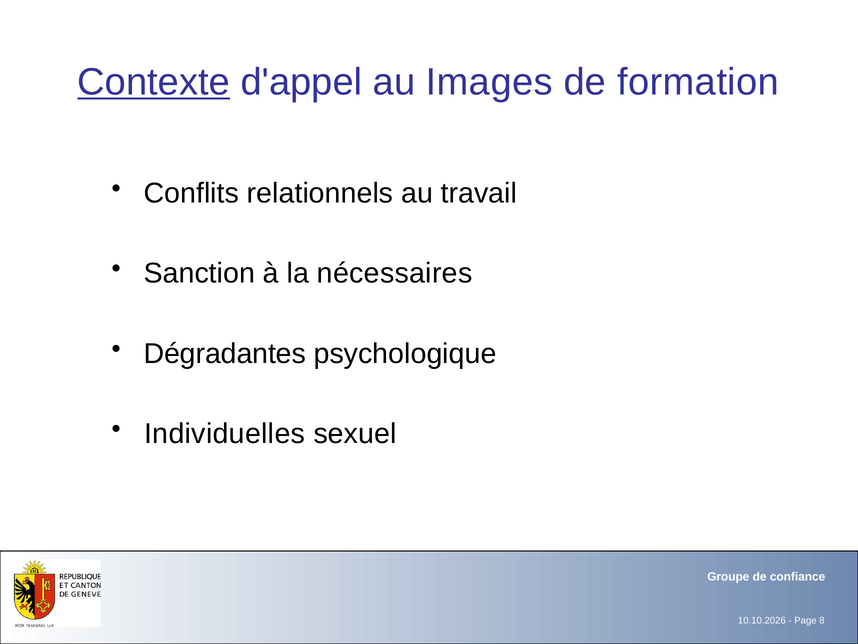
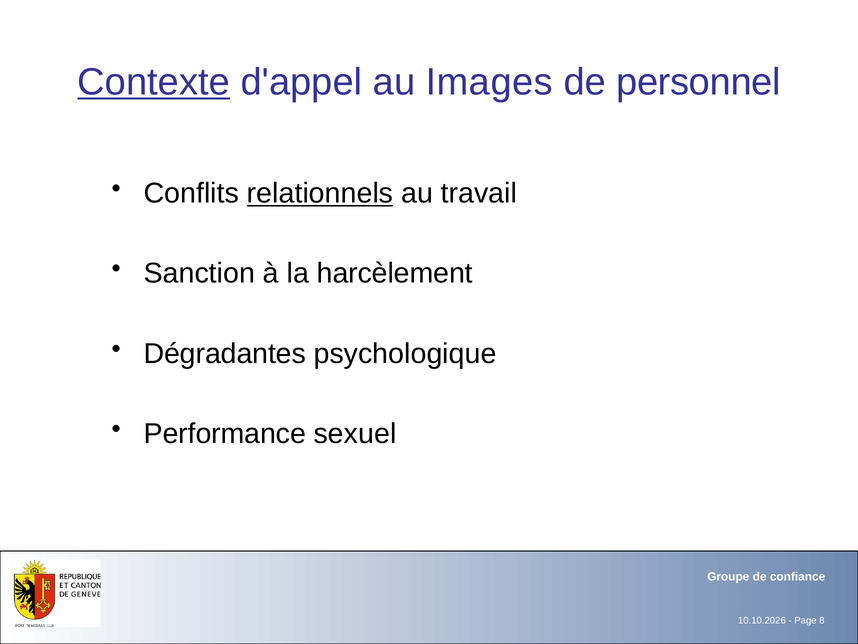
formation: formation -> personnel (699, 82)
relationnels underline: none -> present (320, 193)
nécessaires: nécessaires -> harcèlement (395, 273)
Individuelles: Individuelles -> Performance (225, 433)
